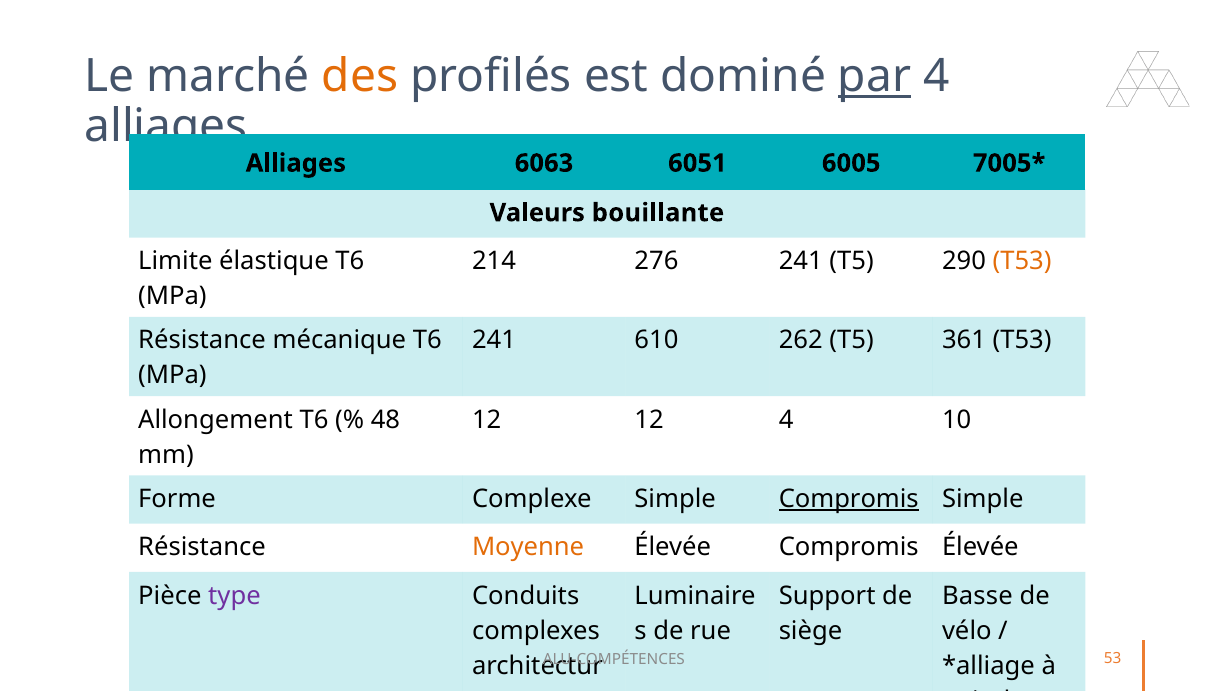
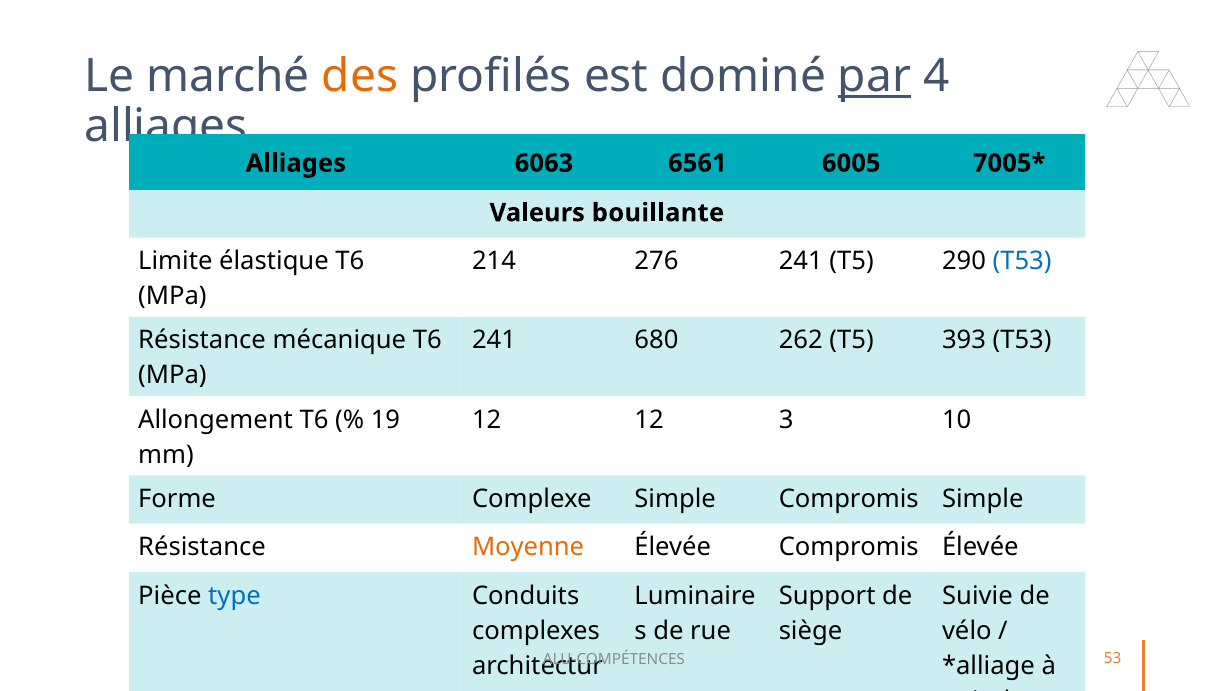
6051: 6051 -> 6561 (697, 163)
T53 colour: orange -> blue (1022, 261)
610: 610 -> 680 (656, 340)
361: 361 -> 393 (964, 340)
48: 48 -> 19 (385, 420)
12 4: 4 -> 3 (786, 420)
Compromis underline: present -> none (849, 499)
type colour: purple -> blue (234, 595)
Basse: Basse -> Suivie (977, 595)
